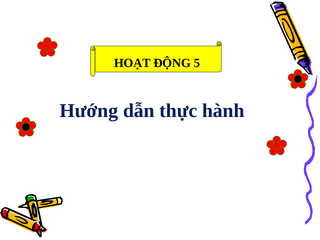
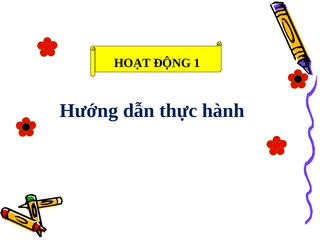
5: 5 -> 1 (197, 63)
